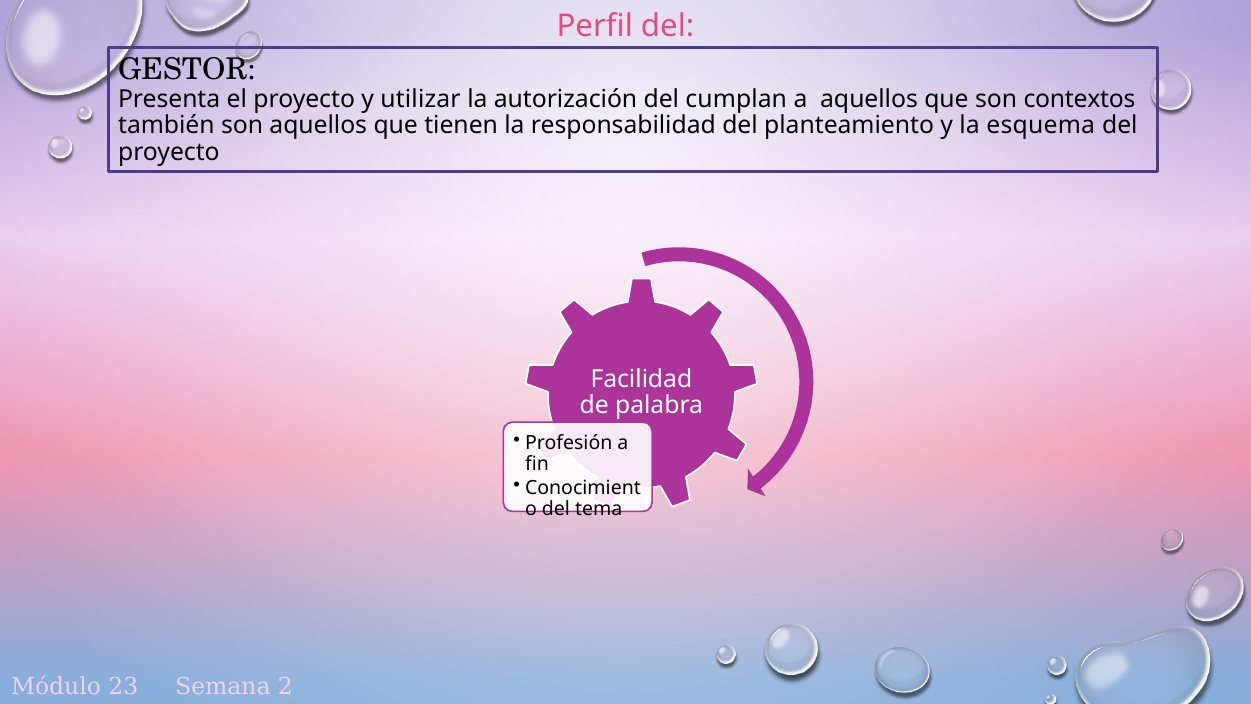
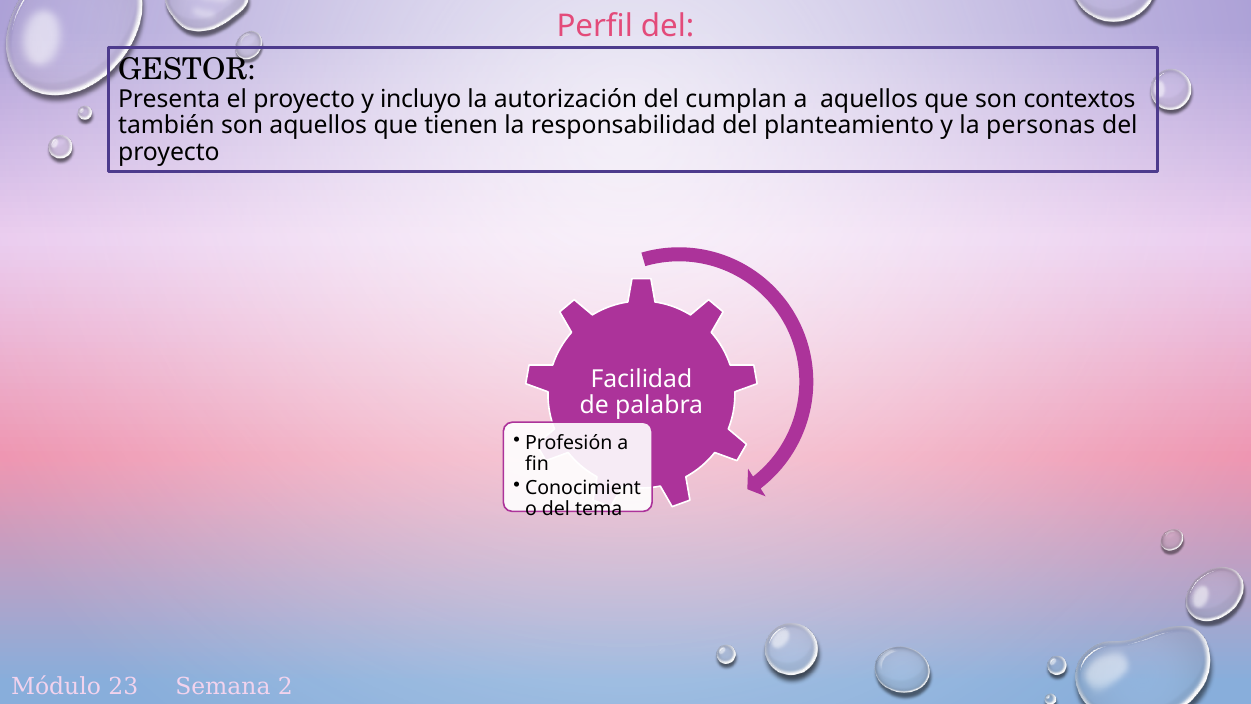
utilizar: utilizar -> incluyo (421, 99)
esquema: esquema -> personas (1041, 126)
